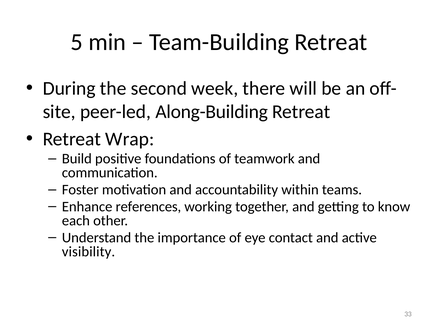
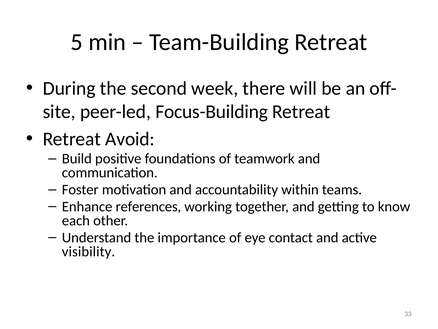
Along-Building: Along-Building -> Focus-Building (212, 112)
Wrap: Wrap -> Avoid (130, 139)
